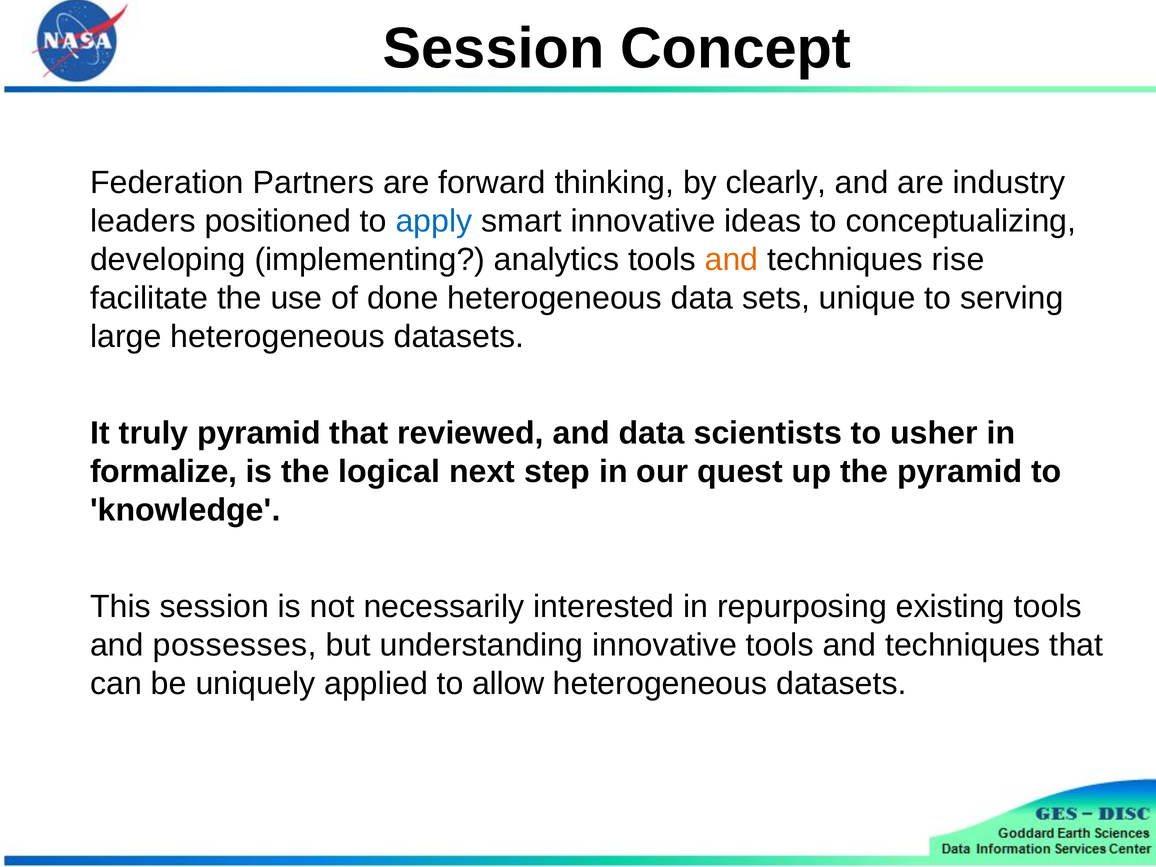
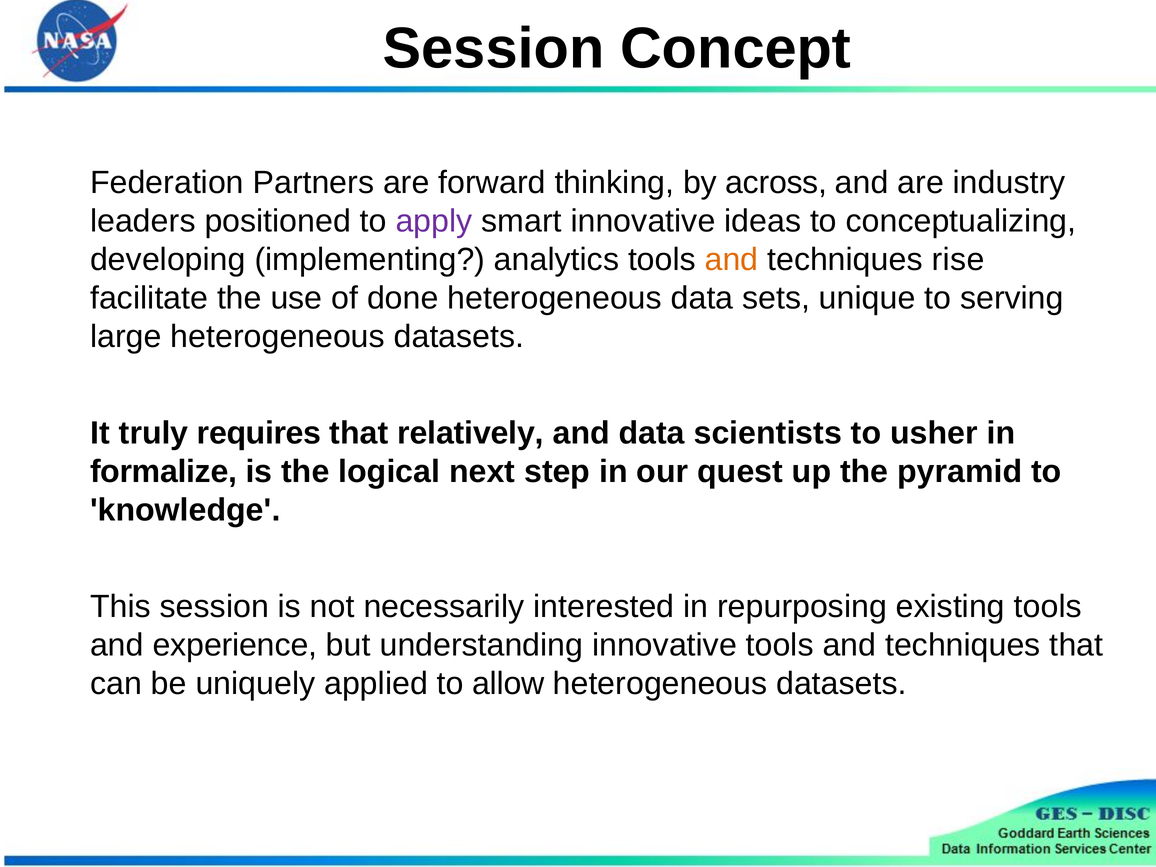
clearly: clearly -> across (776, 182)
apply colour: blue -> purple (434, 221)
truly pyramid: pyramid -> requires (259, 433)
reviewed: reviewed -> relatively (471, 433)
possesses: possesses -> experience (235, 645)
